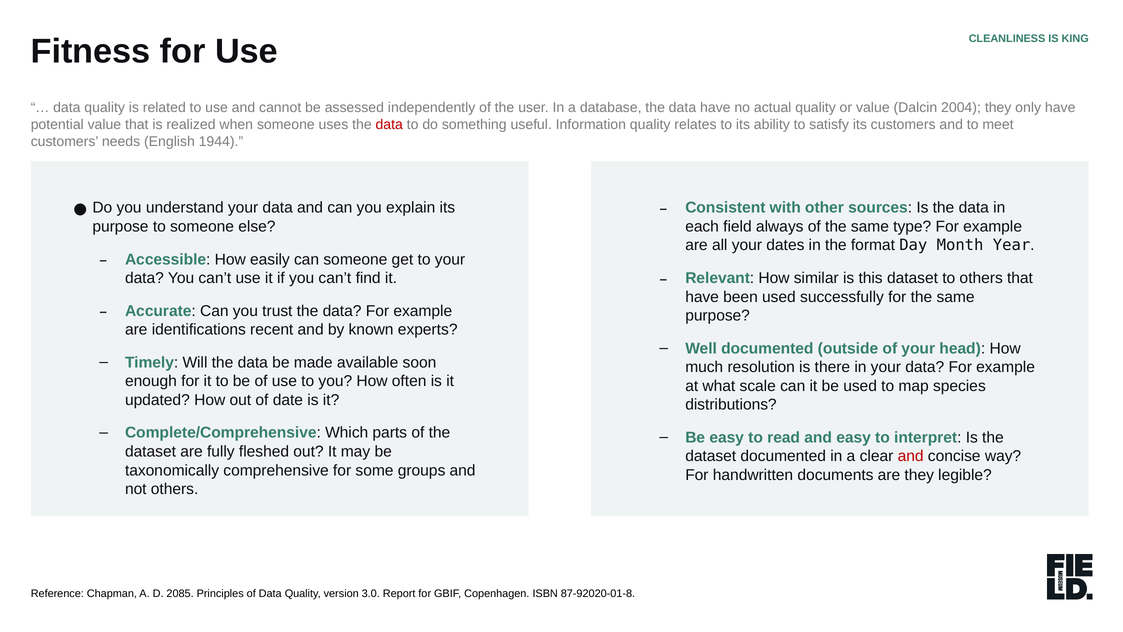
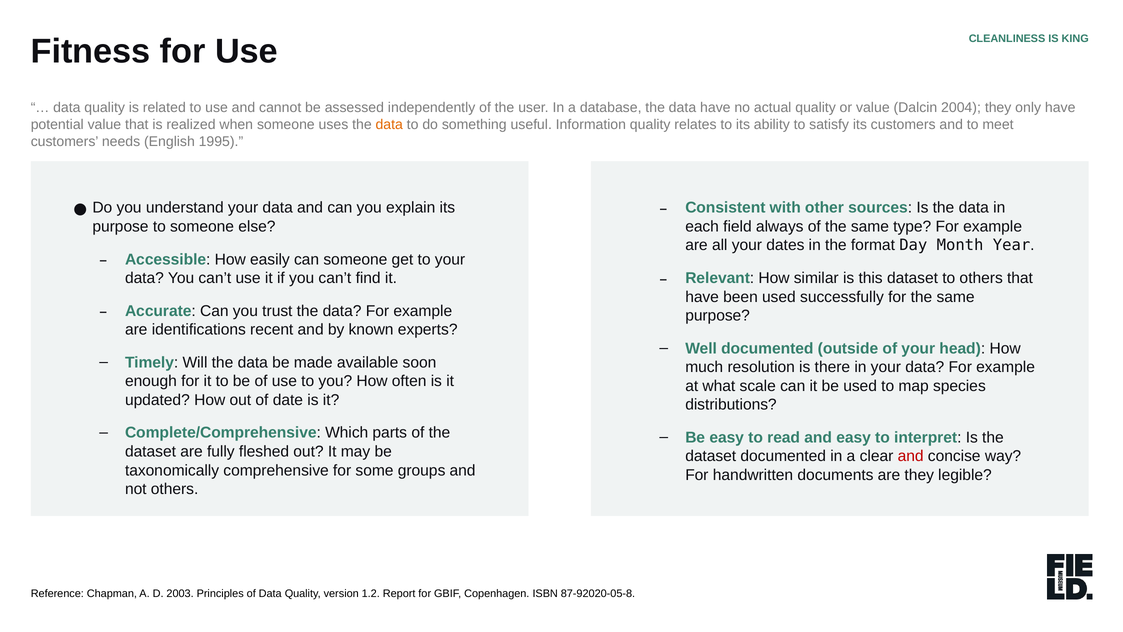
data colour: red -> orange (389, 125)
1944: 1944 -> 1995 (221, 142)
2085: 2085 -> 2003 (180, 593)
3.0: 3.0 -> 1.2 (371, 593)
87-92020-01-8: 87-92020-01-8 -> 87-92020-05-8 (598, 593)
